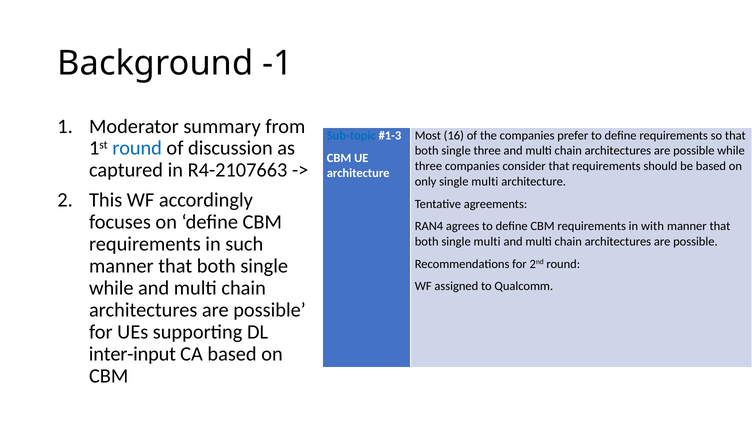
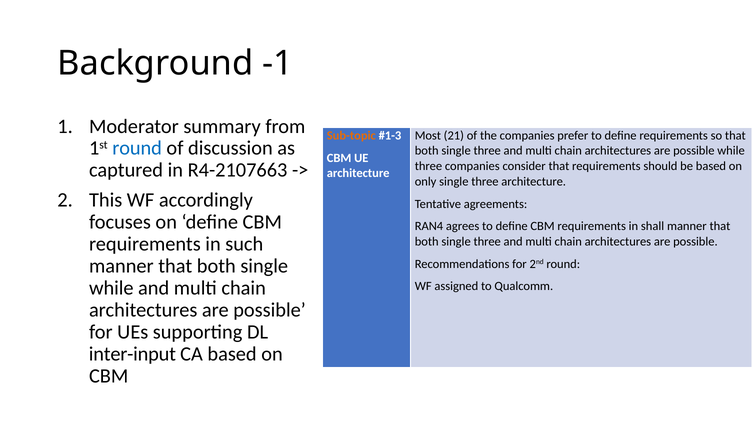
Sub-topic colour: blue -> orange (351, 136)
16: 16 -> 21 (454, 136)
only single multi: multi -> three (485, 181)
with: with -> shall (653, 226)
multi: multi -> three (487, 242)
